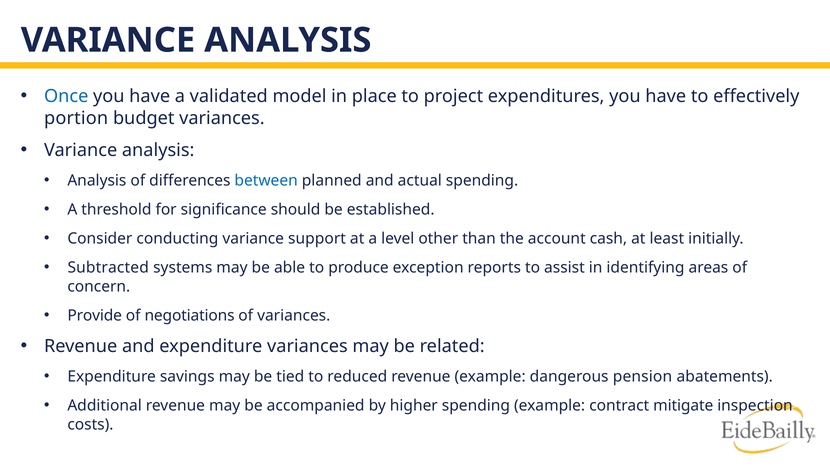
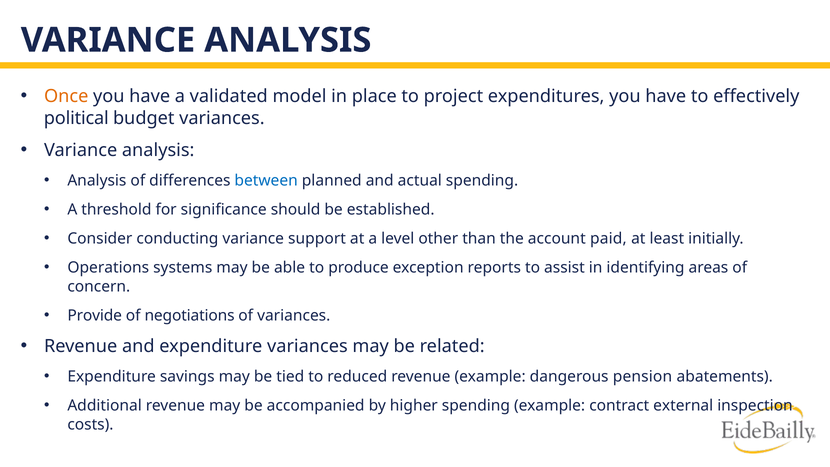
Once colour: blue -> orange (66, 96)
portion: portion -> political (76, 118)
cash: cash -> paid (608, 239)
Subtracted: Subtracted -> Operations (108, 268)
mitigate: mitigate -> external (683, 406)
